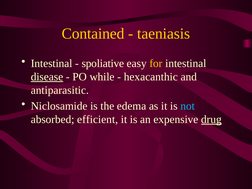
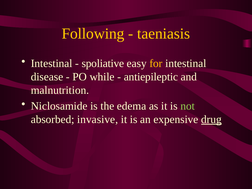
Contained: Contained -> Following (93, 34)
disease underline: present -> none (47, 77)
hexacanthic: hexacanthic -> antiepileptic (151, 77)
antiparasitic: antiparasitic -> malnutrition (60, 90)
not colour: light blue -> light green (188, 106)
efficient: efficient -> invasive (98, 119)
